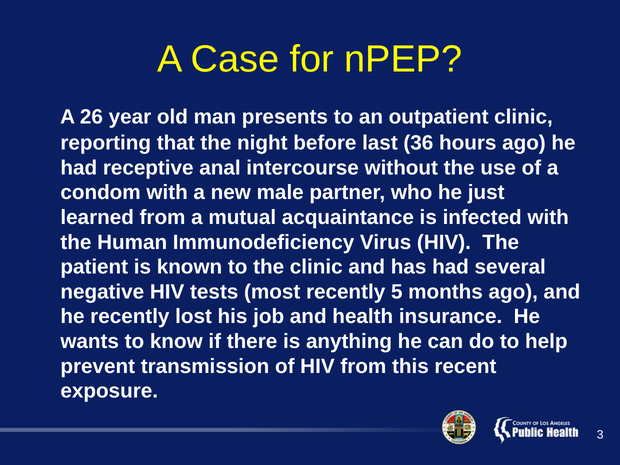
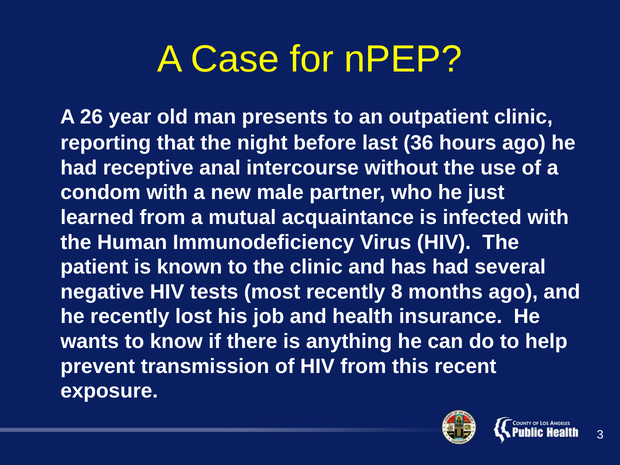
5: 5 -> 8 (397, 292)
